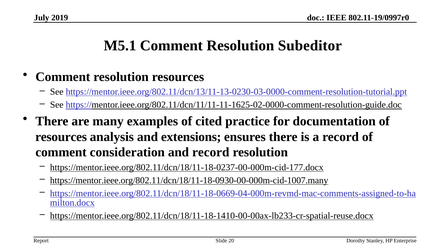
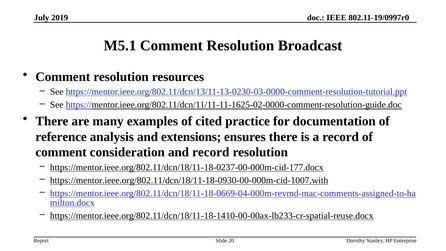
Subeditor: Subeditor -> Broadcast (310, 46)
resources: resources -> reference (61, 137)
https://mentor.ieee.org/802.11/dcn/18/11-18-0930-00-000m-cid-1007.many: https://mentor.ieee.org/802.11/dcn/18/11-18-0930-00-000m-cid-1007.many -> https://mentor.ieee.org/802.11/dcn/18/11-18-0930-00-000m-cid-1007.with (189, 180)
